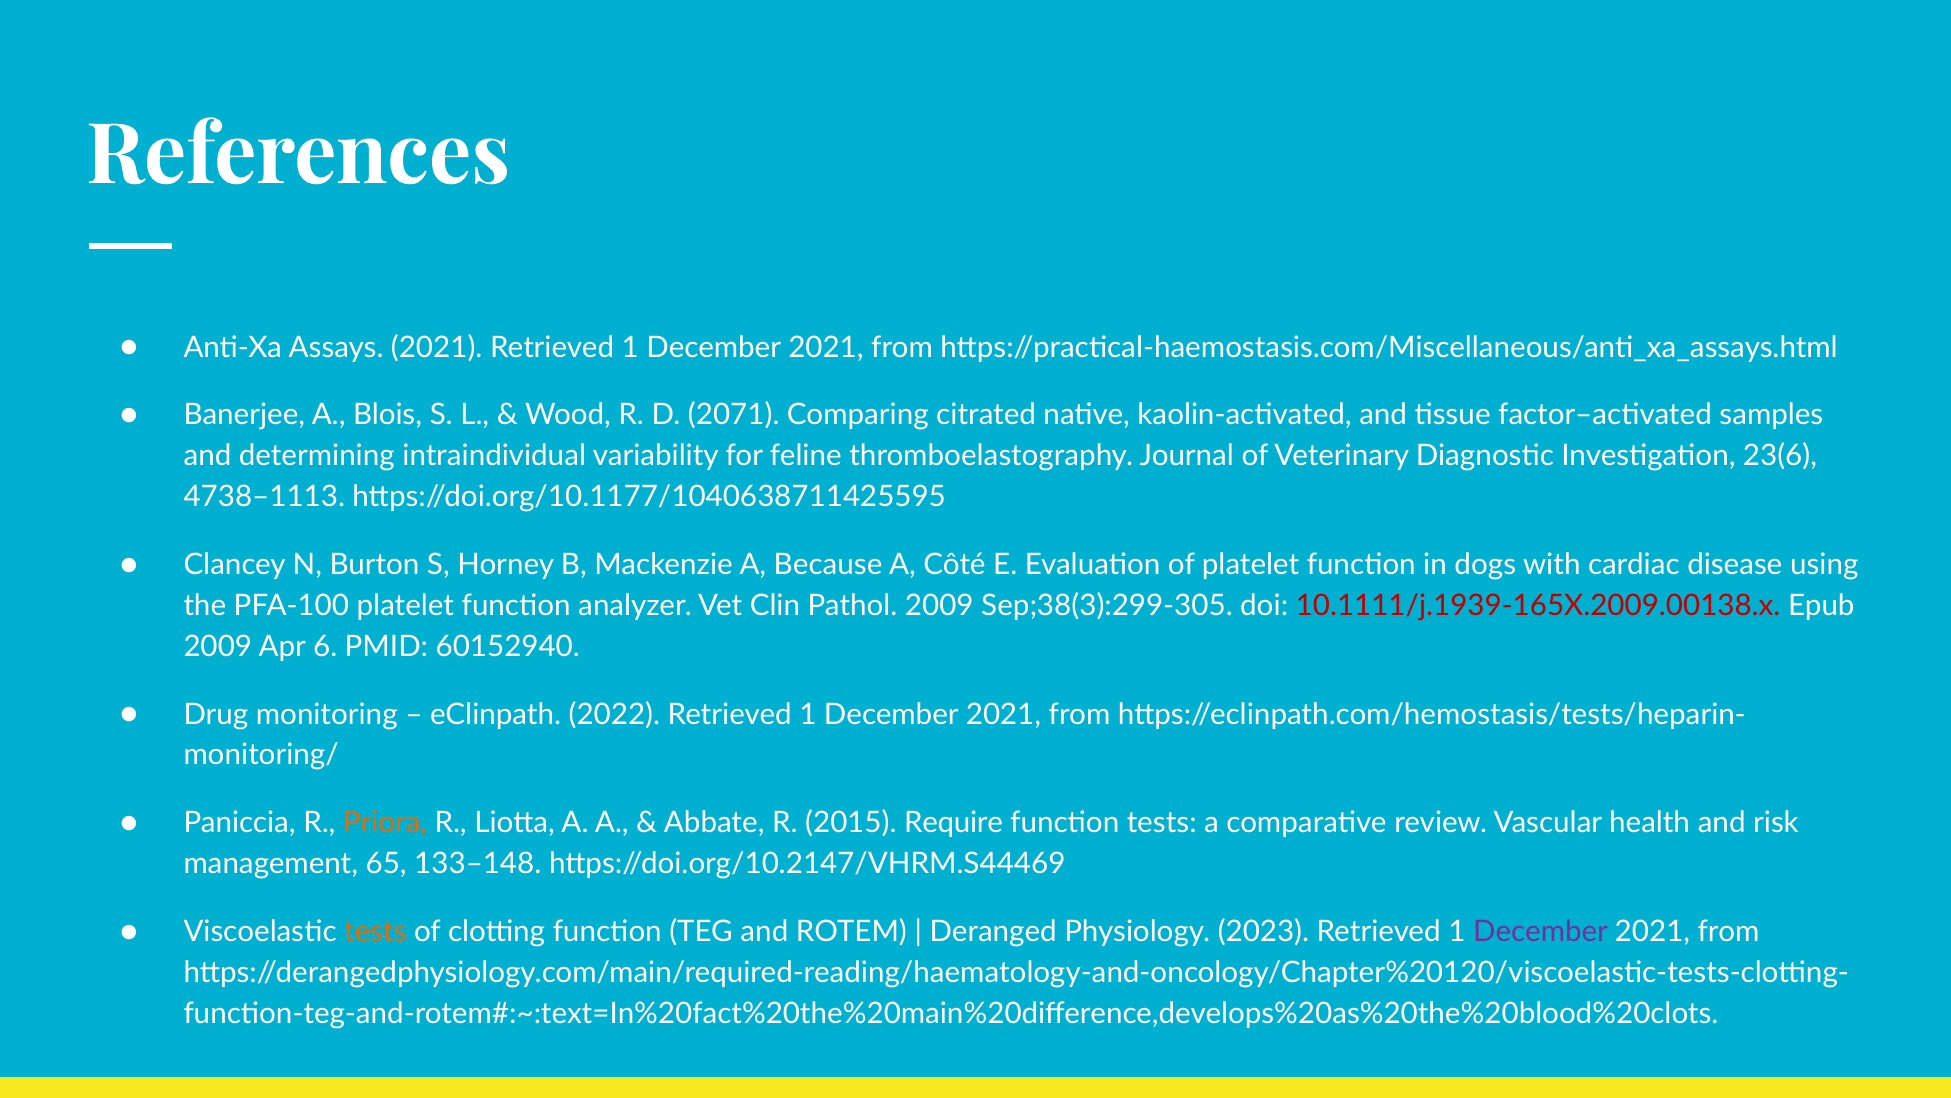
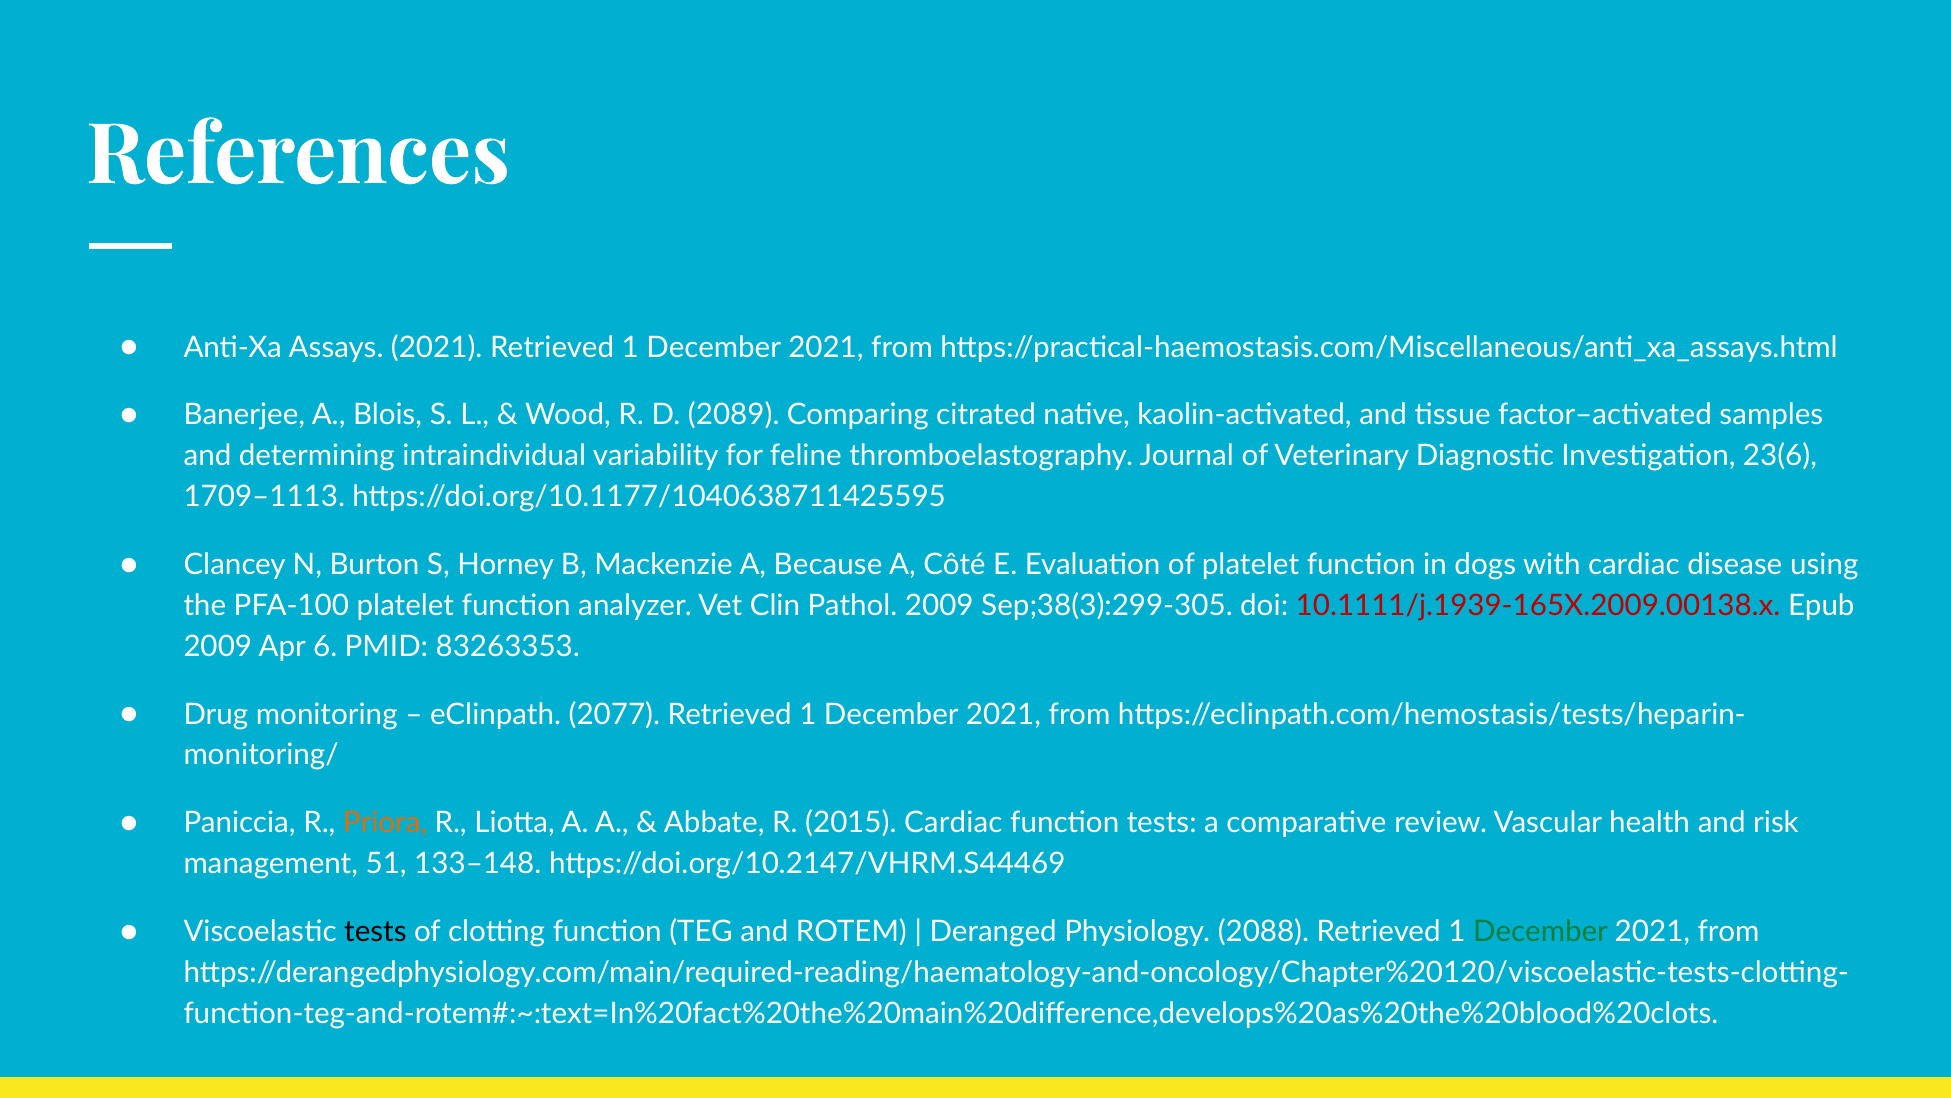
2071: 2071 -> 2089 (734, 415)
4738–1113: 4738–1113 -> 1709–1113 (264, 497)
60152940: 60152940 -> 83263353 (508, 646)
2022: 2022 -> 2077 (614, 714)
2015 Require: Require -> Cardiac (953, 823)
65: 65 -> 51 (386, 863)
tests colour: orange -> black (375, 931)
2023: 2023 -> 2088 (1263, 931)
December colour: purple -> green (1541, 931)
